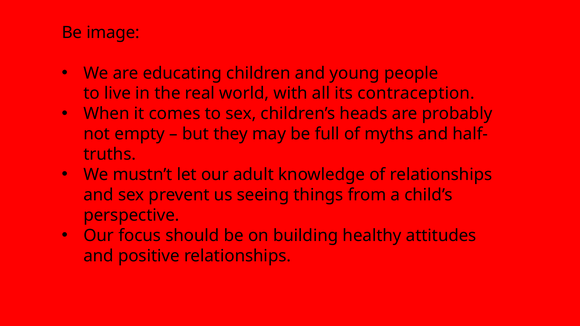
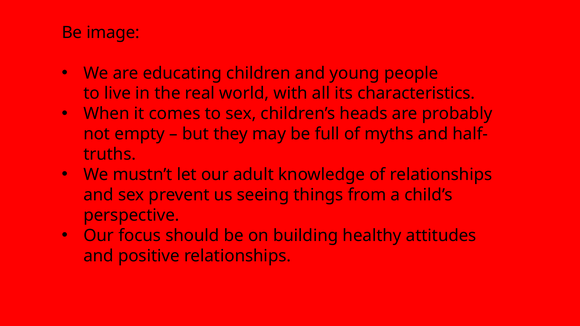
contraception: contraception -> characteristics (416, 93)
